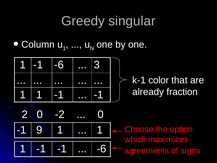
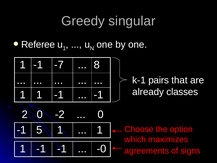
Column: Column -> Referee (38, 45)
-1 -6: -6 -> -7 (59, 65)
3: 3 -> 8 (97, 65)
color: color -> pairs (159, 80)
fraction: fraction -> classes (182, 92)
9: 9 -> 5 (39, 130)
-6: -6 -> -0 (102, 149)
